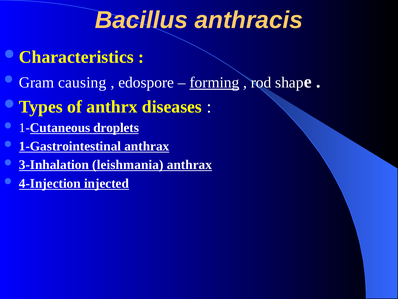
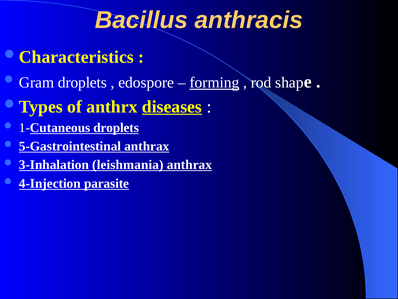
causing: causing -> droplets (82, 82)
diseases underline: none -> present (172, 107)
1-Gastrointestinal: 1-Gastrointestinal -> 5-Gastrointestinal (70, 146)
injected: injected -> parasite (107, 183)
